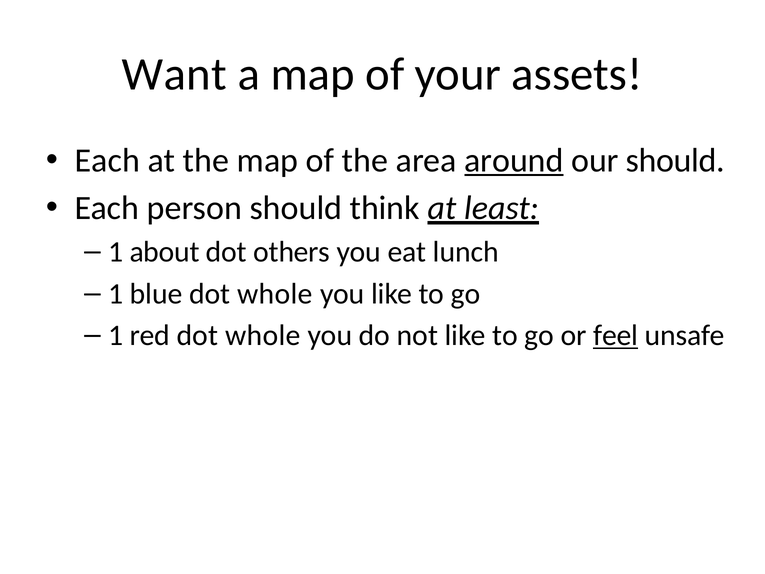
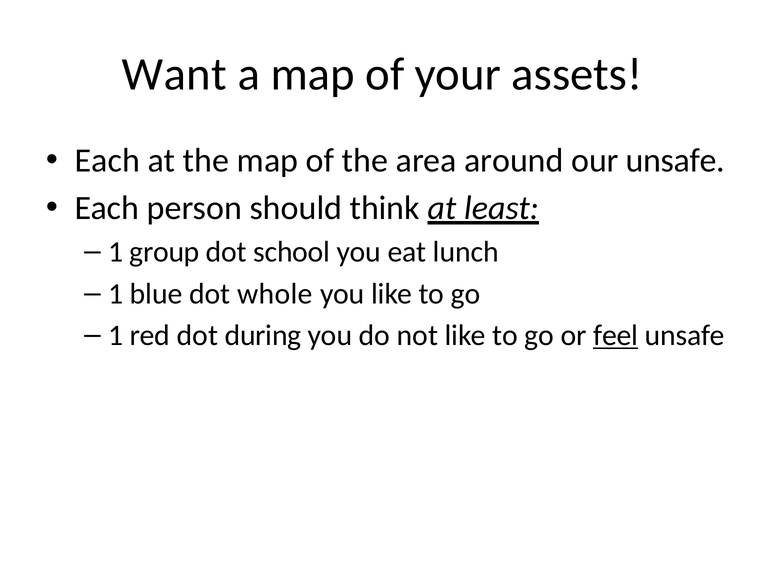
around underline: present -> none (514, 160)
our should: should -> unsafe (675, 160)
about: about -> group (164, 252)
others: others -> school (292, 252)
red dot whole: whole -> during (263, 335)
